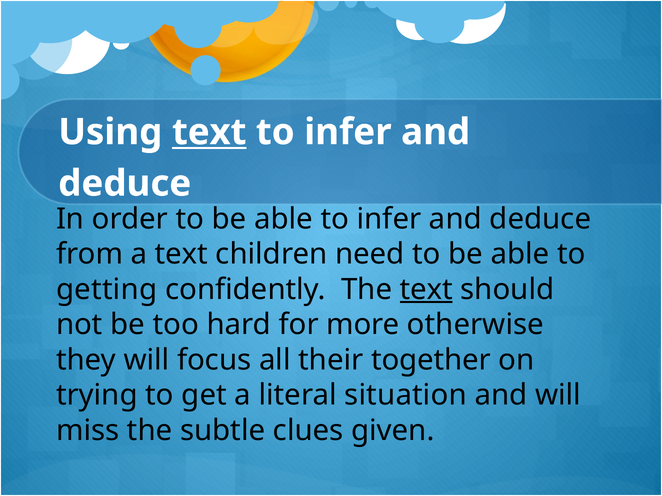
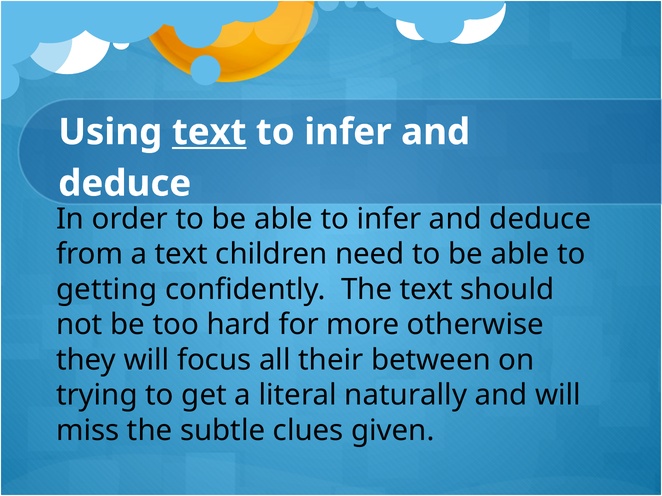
text underline: present -> none (426, 290)
together: together -> between (431, 360)
situation: situation -> naturally (406, 396)
